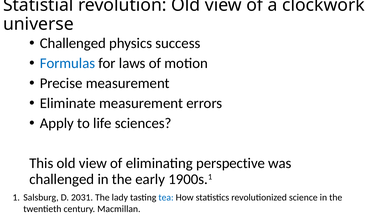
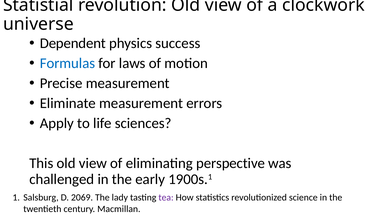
Challenged: Challenged -> Dependent (73, 43)
2031: 2031 -> 2069 (82, 197)
tea colour: blue -> purple (166, 197)
